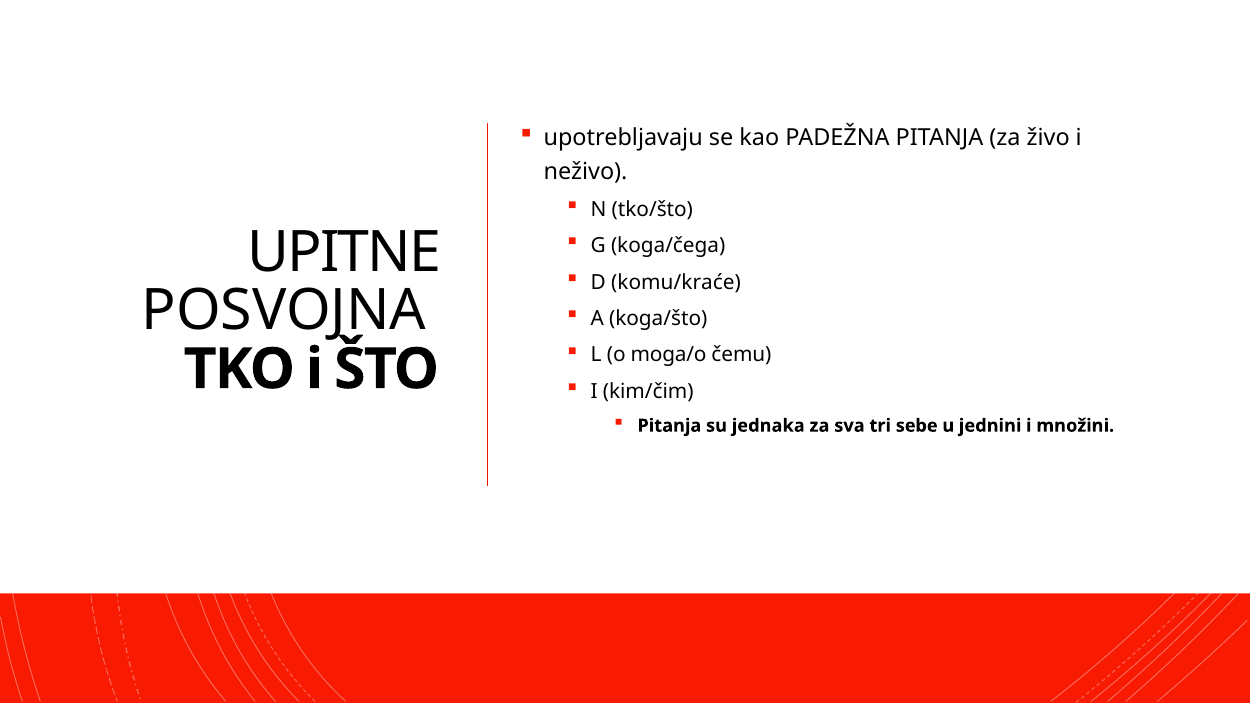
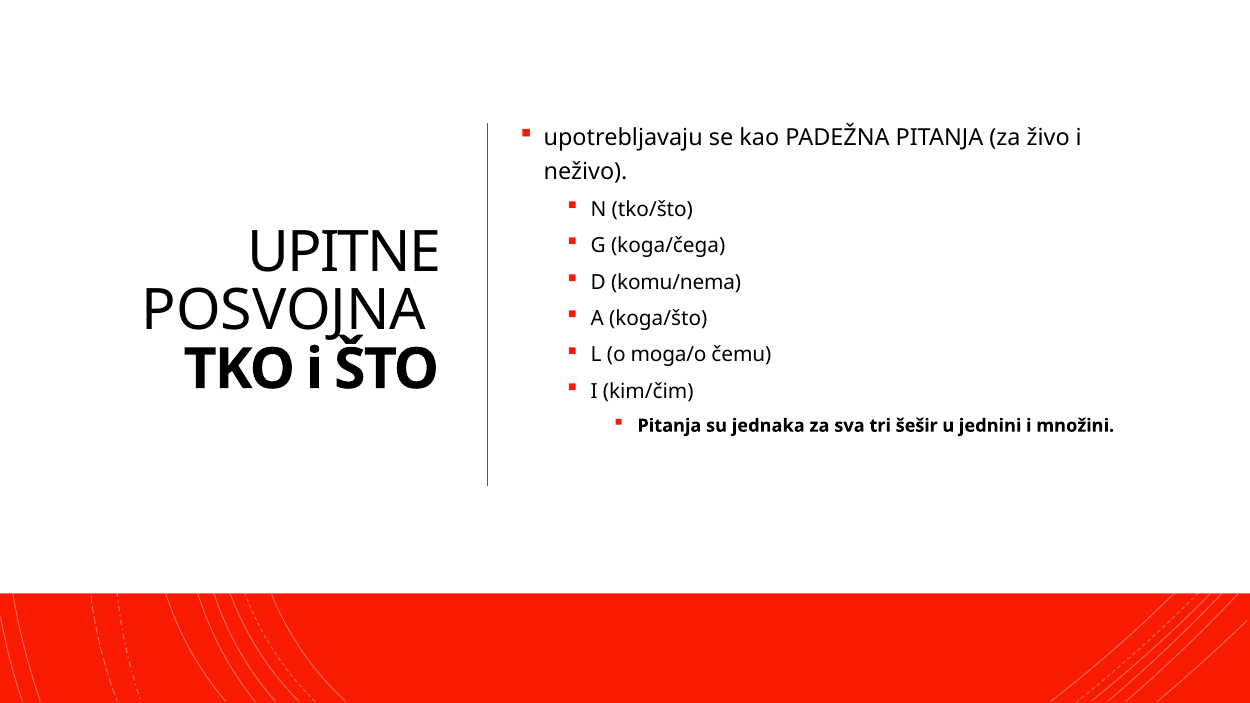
komu/kraće: komu/kraće -> komu/nema (676, 282)
sebe: sebe -> šešir (917, 426)
